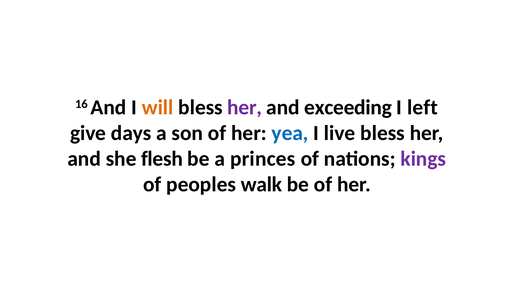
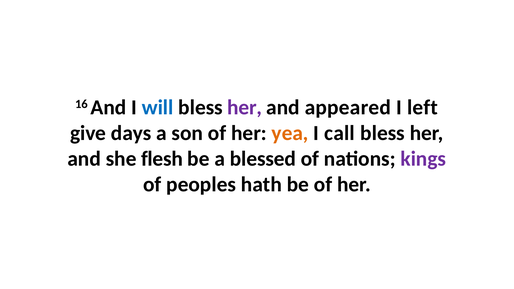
will colour: orange -> blue (158, 107)
exceeding: exceeding -> appeared (348, 107)
yea colour: blue -> orange (290, 133)
live: live -> call (339, 133)
princes: princes -> blessed (263, 159)
walk: walk -> hath (261, 185)
